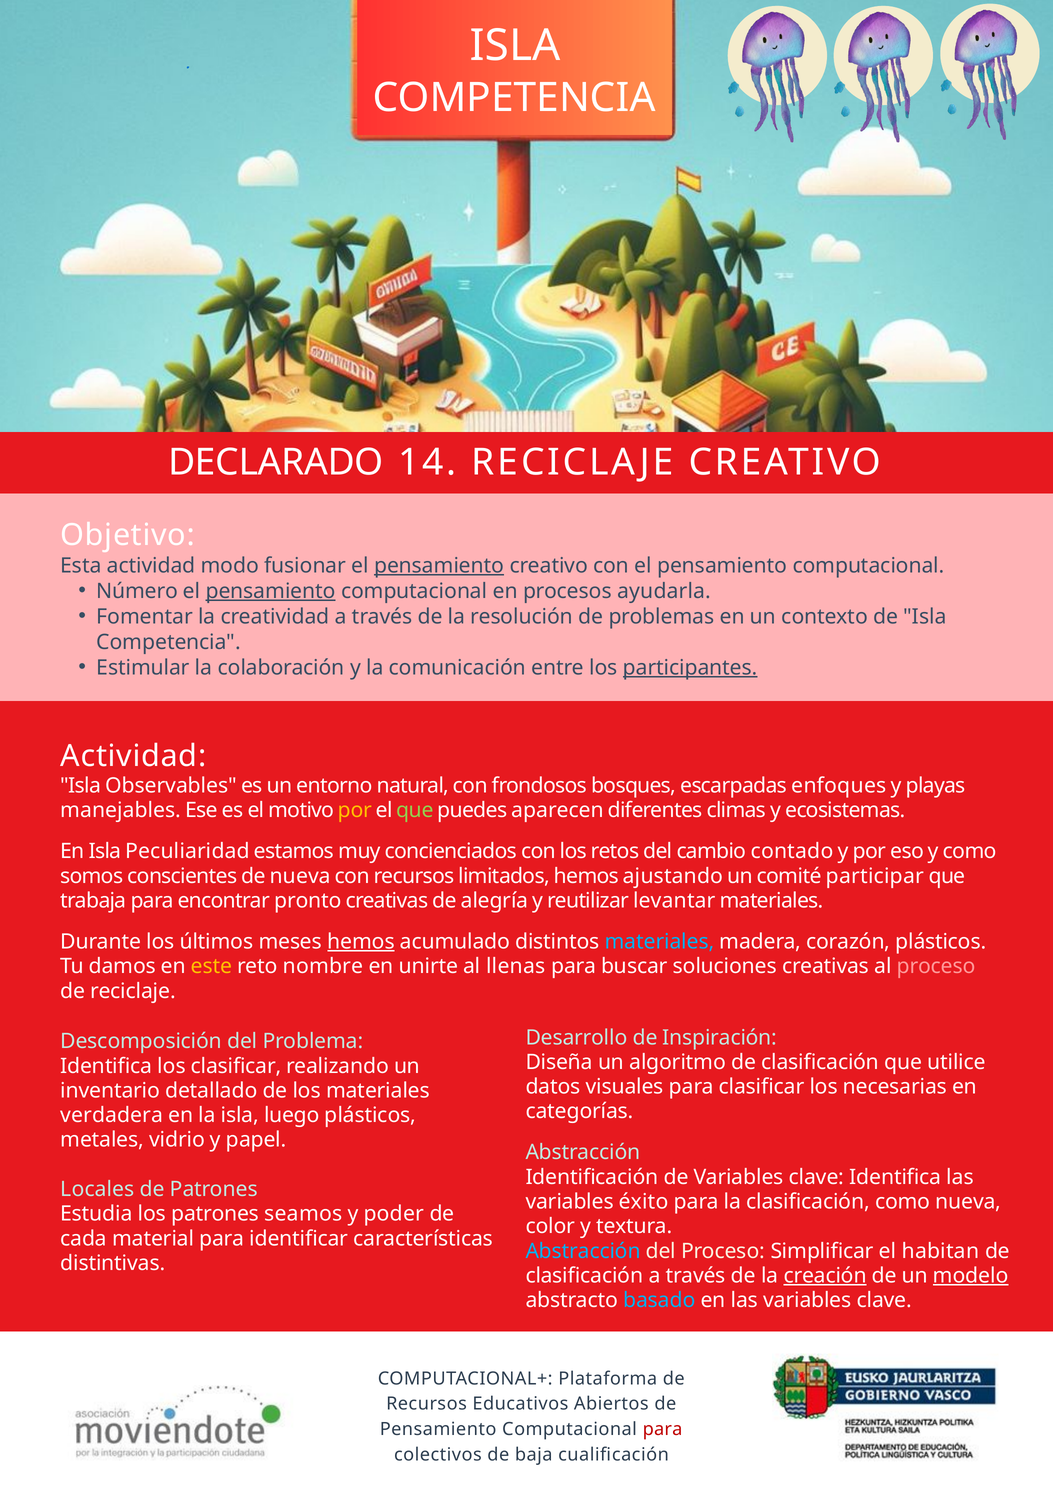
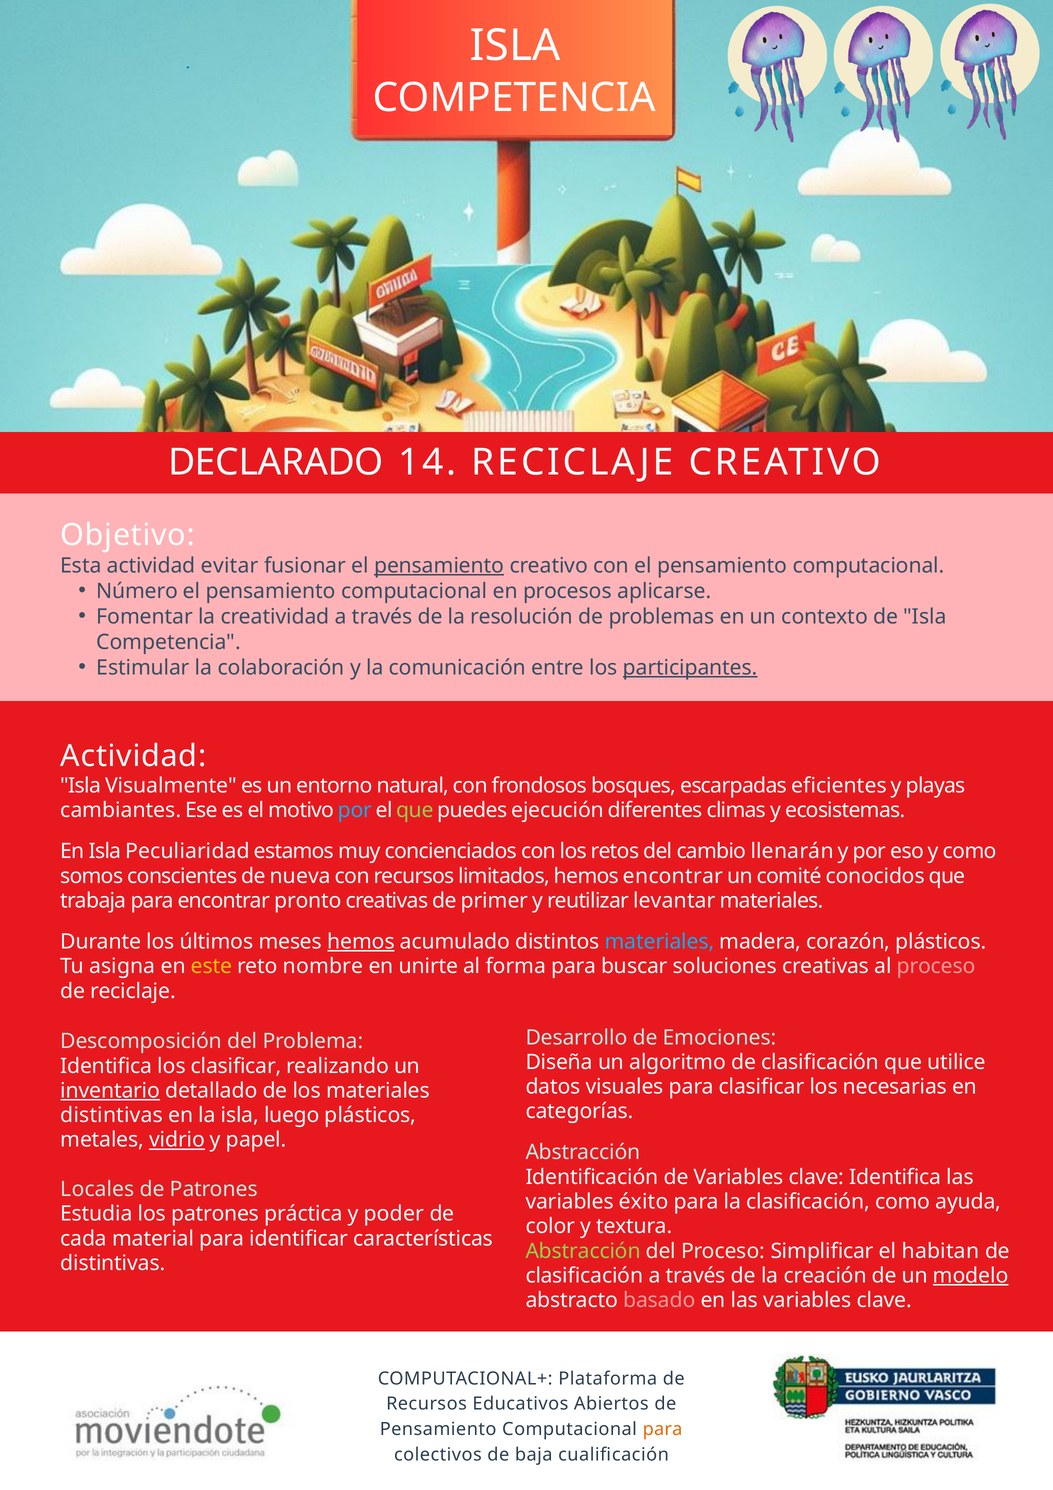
modo: modo -> evitar (230, 566)
pensamiento underline: present -> none (271, 591)
ayudarla: ayudarla -> aplicarse (664, 591)
Observables: Observables -> Visualmente (171, 786)
enfoques: enfoques -> eficientes (839, 786)
manejables: manejables -> cambiantes (121, 811)
por colour: yellow -> light blue (355, 811)
aparecen: aparecen -> ejecución (558, 811)
contado: contado -> llenarán (792, 852)
hemos ajustando: ajustando -> encontrar (673, 876)
participar: participar -> conocidos (875, 876)
alegría: alegría -> primer (494, 901)
damos: damos -> asigna (122, 966)
llenas: llenas -> forma (516, 966)
Inspiración: Inspiración -> Emociones (720, 1038)
inventario underline: none -> present (110, 1091)
verdadera: verdadera -> distintivas (112, 1115)
vidrio underline: none -> present (177, 1140)
como nueva: nueva -> ayuda (968, 1202)
seamos: seamos -> práctica (303, 1214)
Abstracción colour: light blue -> light green (583, 1251)
creación underline: present -> none (825, 1276)
basado colour: light blue -> pink (659, 1300)
para colour: red -> orange (663, 1430)
